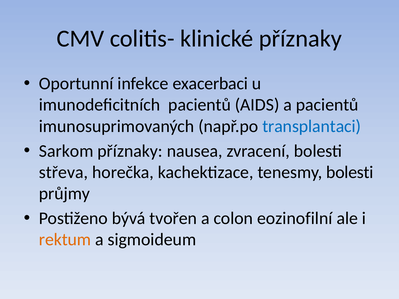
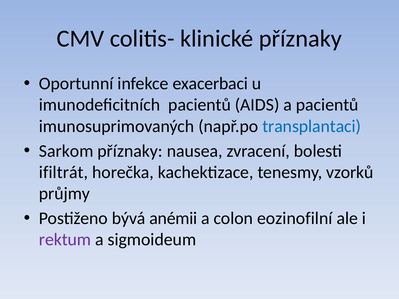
střeva: střeva -> ifiltrát (63, 172)
tenesmy bolesti: bolesti -> vzorků (350, 172)
tvořen: tvořen -> anémii (173, 219)
rektum colour: orange -> purple (65, 240)
